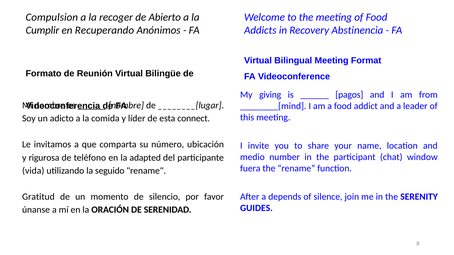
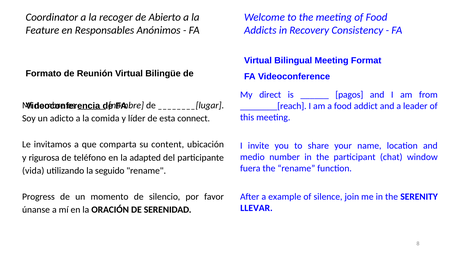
Compulsion: Compulsion -> Coordinator (52, 17)
Cumplir: Cumplir -> Feature (42, 30)
Recuperando: Recuperando -> Responsables (105, 30)
Abstinencia: Abstinencia -> Consistency (357, 30)
giving: giving -> direct (270, 95)
________[mind: ________[mind -> ________[reach (273, 106)
número: número -> content (168, 145)
Gratitud: Gratitud -> Progress (38, 197)
depends: depends -> example (285, 197)
GUIDES: GUIDES -> LLEVAR (256, 209)
